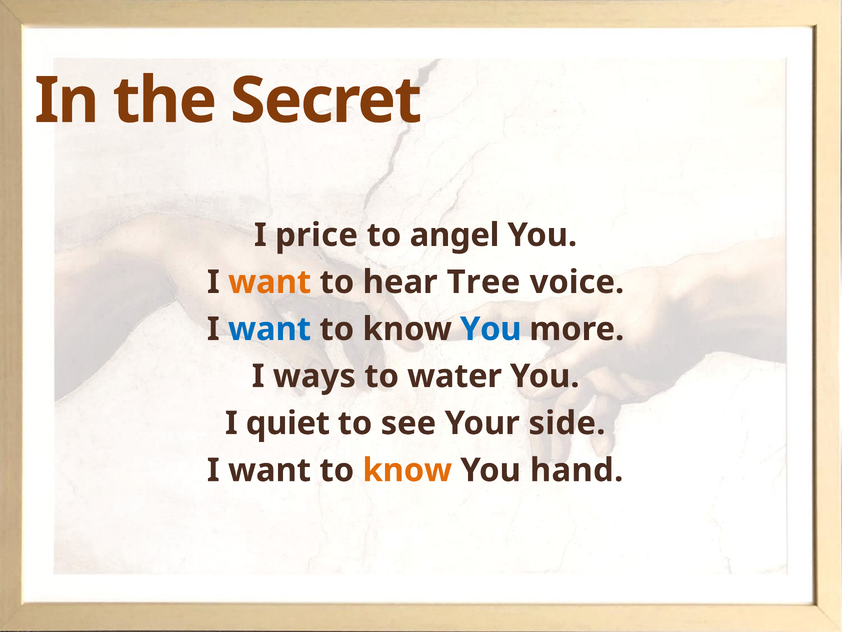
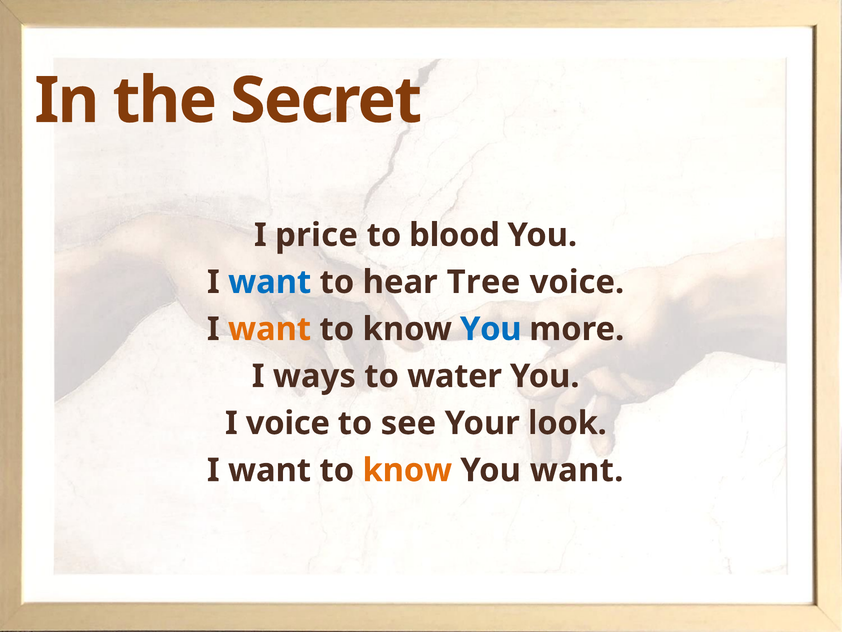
angel: angel -> blood (455, 235)
want colour: orange -> blue (270, 282)
want colour: blue -> orange (270, 329)
I quiet: quiet -> voice (288, 423)
side: side -> look (567, 423)
You hand: hand -> want (577, 470)
